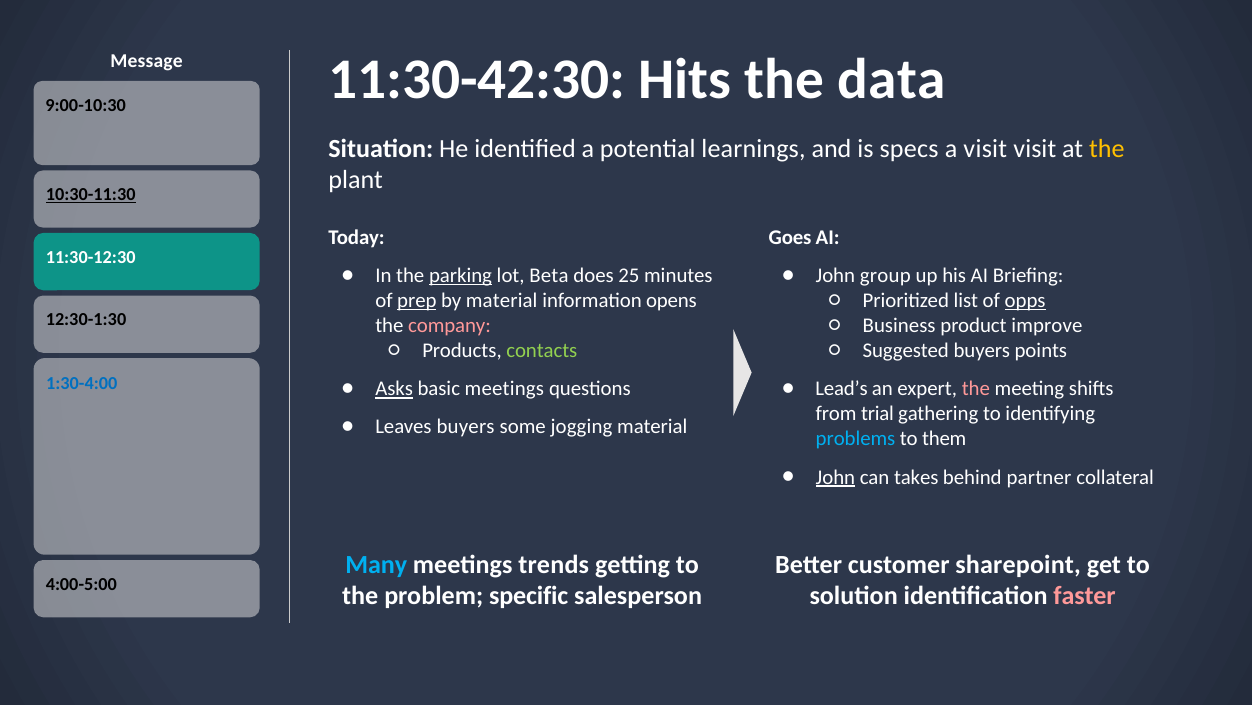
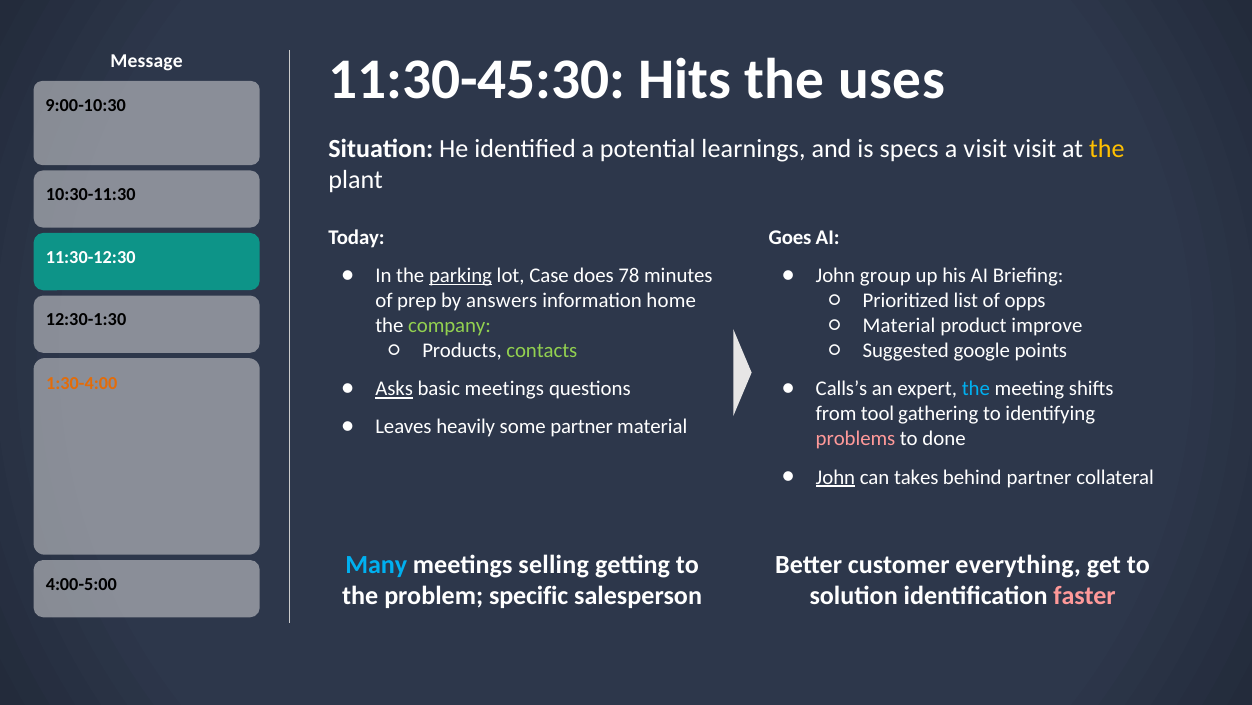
11:30-42:30: 11:30-42:30 -> 11:30-45:30 (477, 79)
data: data -> uses (892, 79)
10:30-11:30 underline: present -> none (91, 195)
Beta: Beta -> Case (549, 275)
25: 25 -> 78 (629, 275)
opps underline: present -> none (1025, 300)
prep underline: present -> none (417, 300)
by material: material -> answers (502, 300)
opens: opens -> home (671, 300)
Business: Business -> Material (899, 325)
company colour: pink -> light green (450, 325)
Suggested buyers: buyers -> google (982, 350)
1:30-4:00 colour: blue -> orange (82, 383)
Lead’s: Lead’s -> Calls’s (842, 388)
the colour: pink -> light blue (976, 388)
trial: trial -> tool (878, 414)
Leaves buyers: buyers -> heavily (466, 427)
some jogging: jogging -> partner (582, 427)
problems colour: light blue -> pink (856, 439)
them: them -> done (944, 439)
trends: trends -> selling (554, 564)
sharepoint: sharepoint -> everything (1018, 564)
